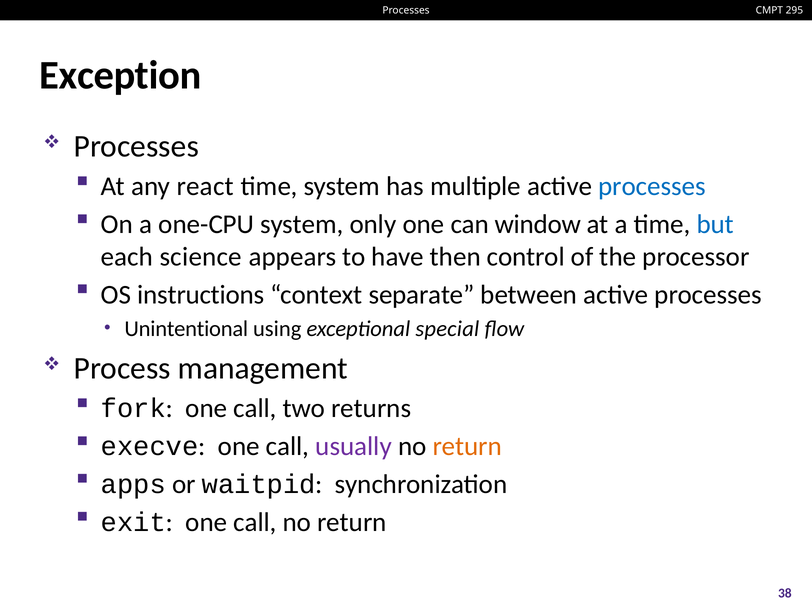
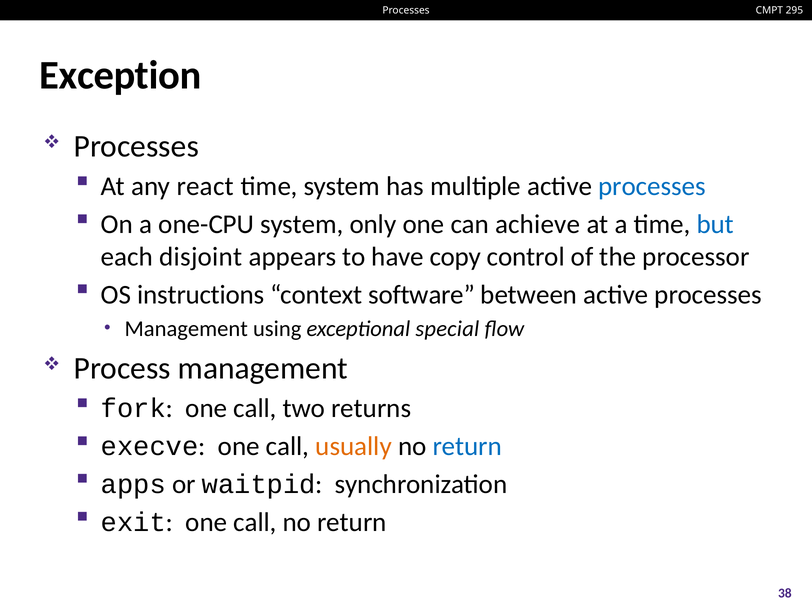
window: window -> achieve (538, 224)
science: science -> disjoint (201, 257)
then: then -> copy (455, 257)
separate: separate -> software (422, 295)
Unintentional: Unintentional -> Management (186, 329)
usually colour: purple -> orange (354, 446)
return colour: orange -> blue (467, 446)
